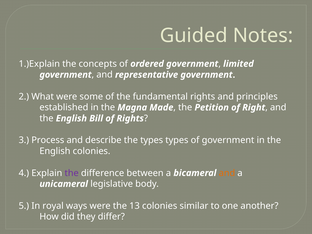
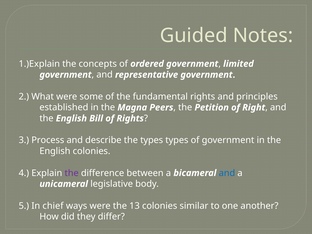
Made: Made -> Peers (161, 107)
and colour: orange -> blue (227, 173)
royal: royal -> chief (53, 206)
